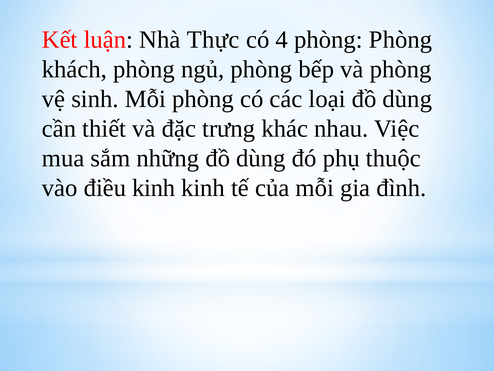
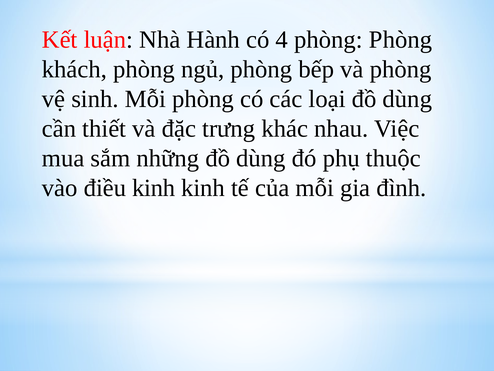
Thực: Thực -> Hành (213, 40)
